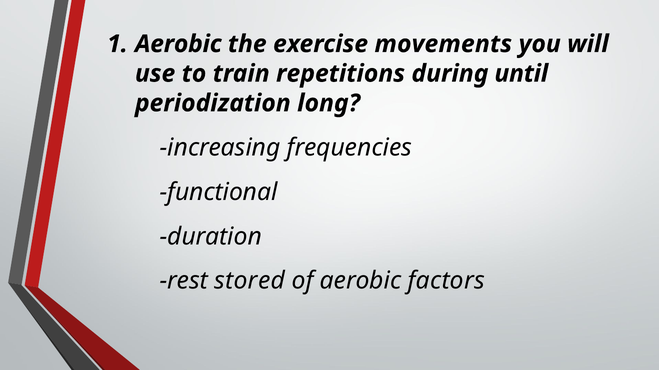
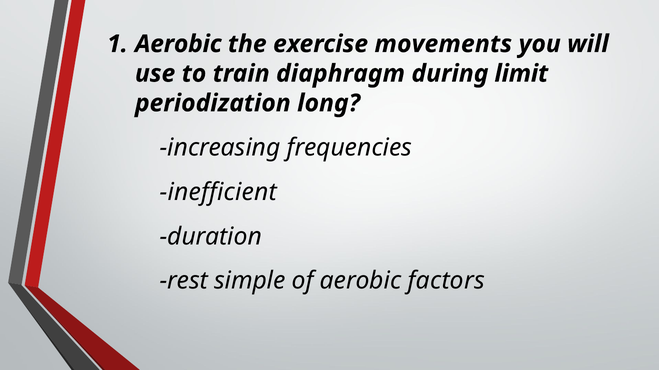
repetitions: repetitions -> diaphragm (341, 74)
until: until -> limit (521, 74)
functional: functional -> inefficient (218, 192)
stored: stored -> simple (250, 281)
